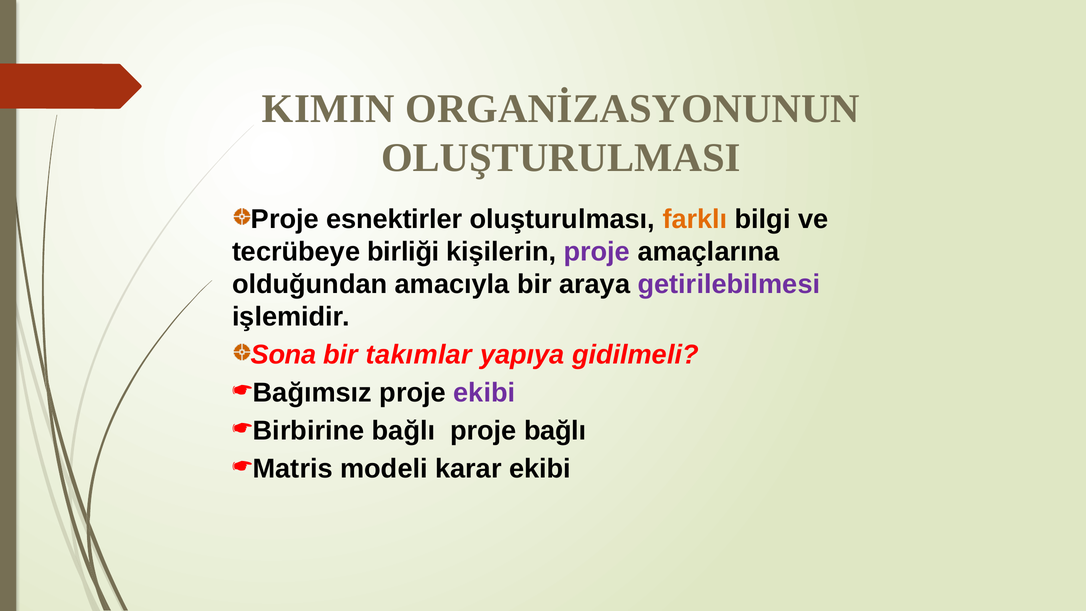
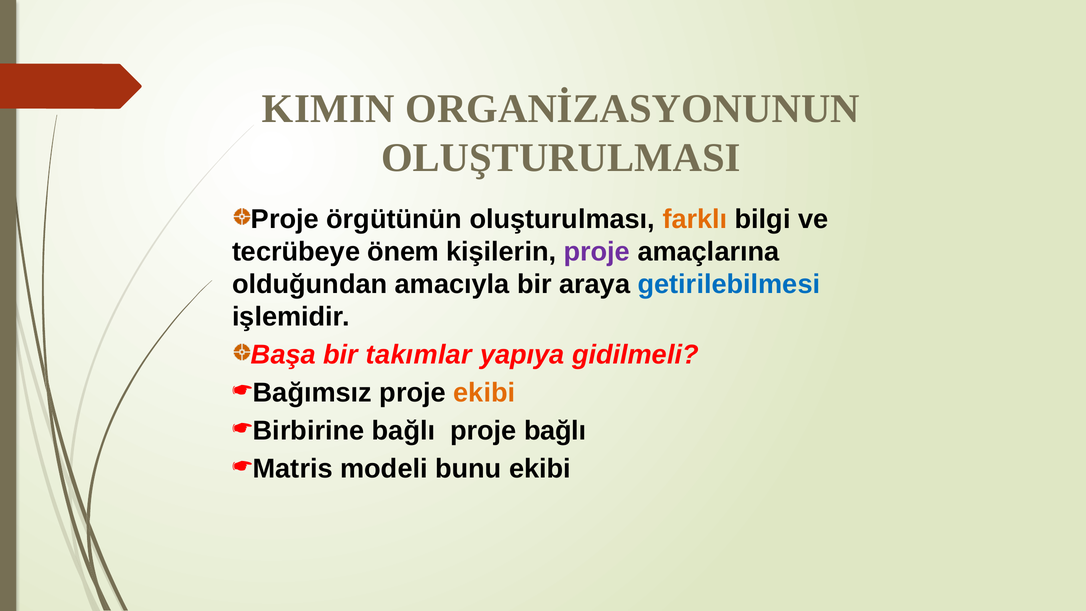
esnektirler: esnektirler -> örgütünün (394, 219)
birliği: birliği -> önem (403, 252)
getirilebilmesi colour: purple -> blue (729, 284)
Sona: Sona -> Başa (283, 355)
ekibi colour: purple -> orange (484, 393)
karar: karar -> bunu (468, 469)
